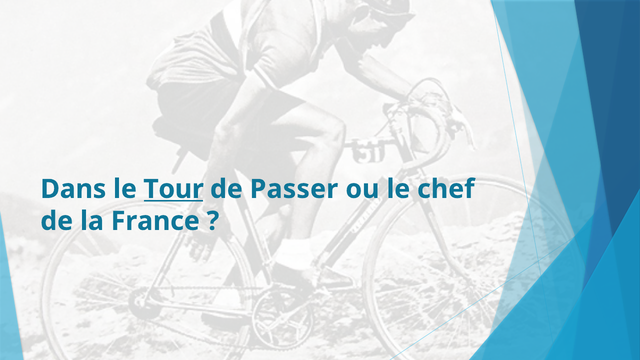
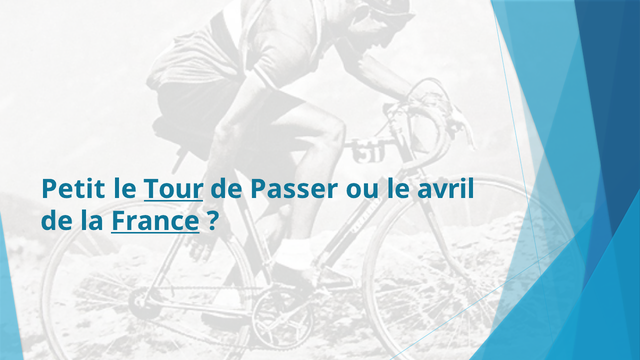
Dans: Dans -> Petit (73, 189)
chef: chef -> avril (446, 189)
France underline: none -> present (155, 221)
